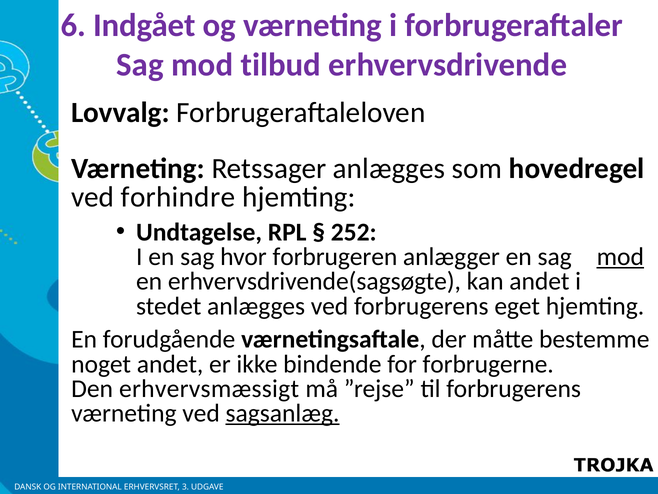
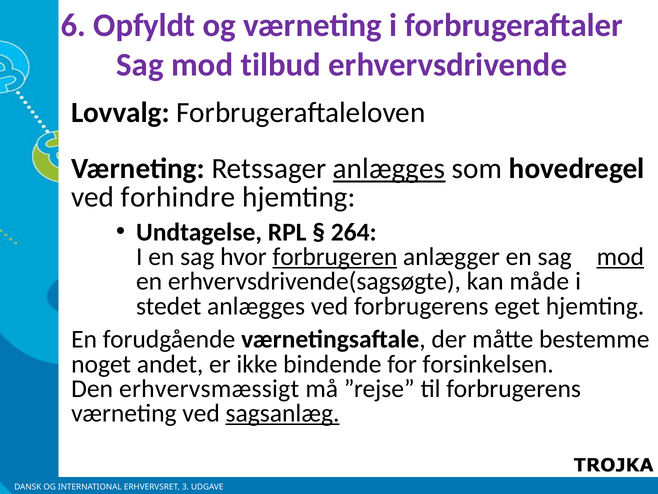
Indgået: Indgået -> Opfyldt (144, 25)
anlægges underline: none -> present (389, 169)
252: 252 -> 264 (354, 232)
forbrugeren underline: none -> present (335, 257)
kan andet: andet -> måde (539, 281)
forbrugerne: forbrugerne -> forsinkelsen (488, 364)
